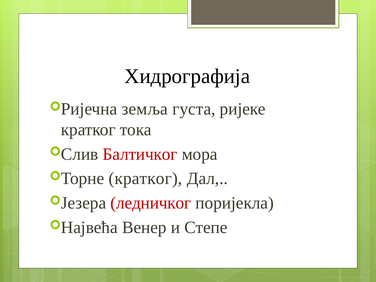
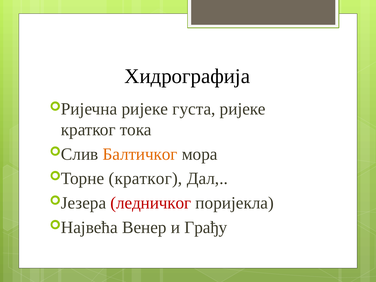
земља: земља -> ријеке (145, 109)
Балтичког colour: red -> orange (140, 154)
Степе: Степе -> Грађу (206, 227)
